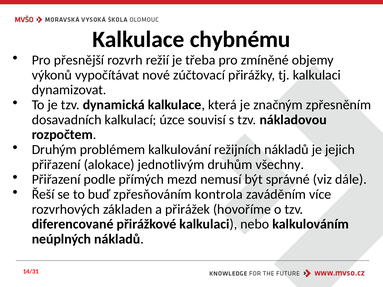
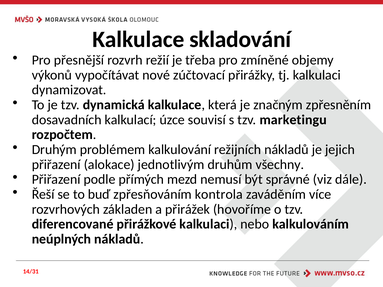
chybnému: chybnému -> skladování (240, 39)
nákladovou: nákladovou -> marketingu (293, 120)
